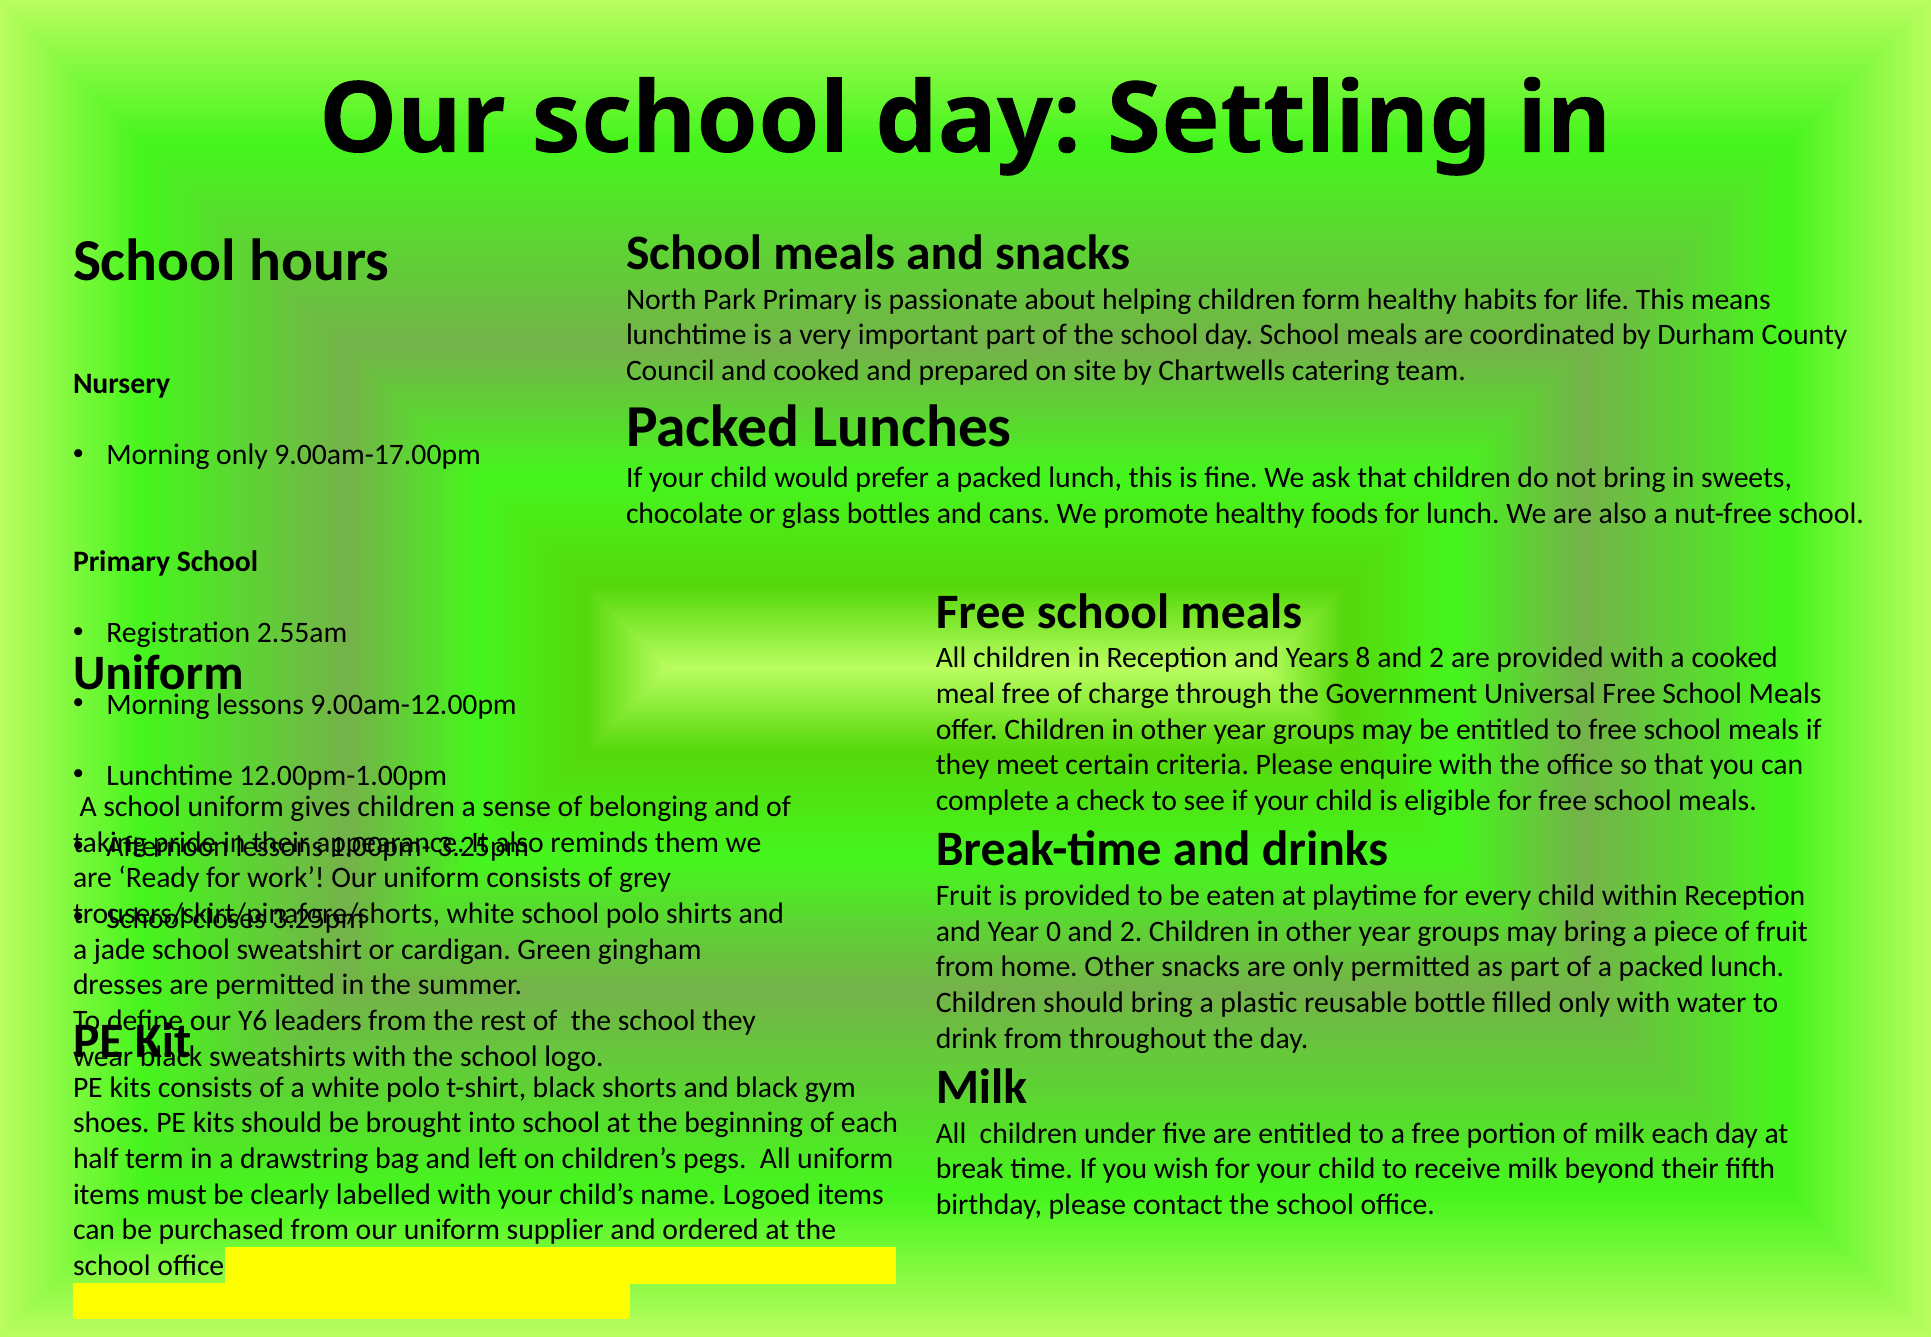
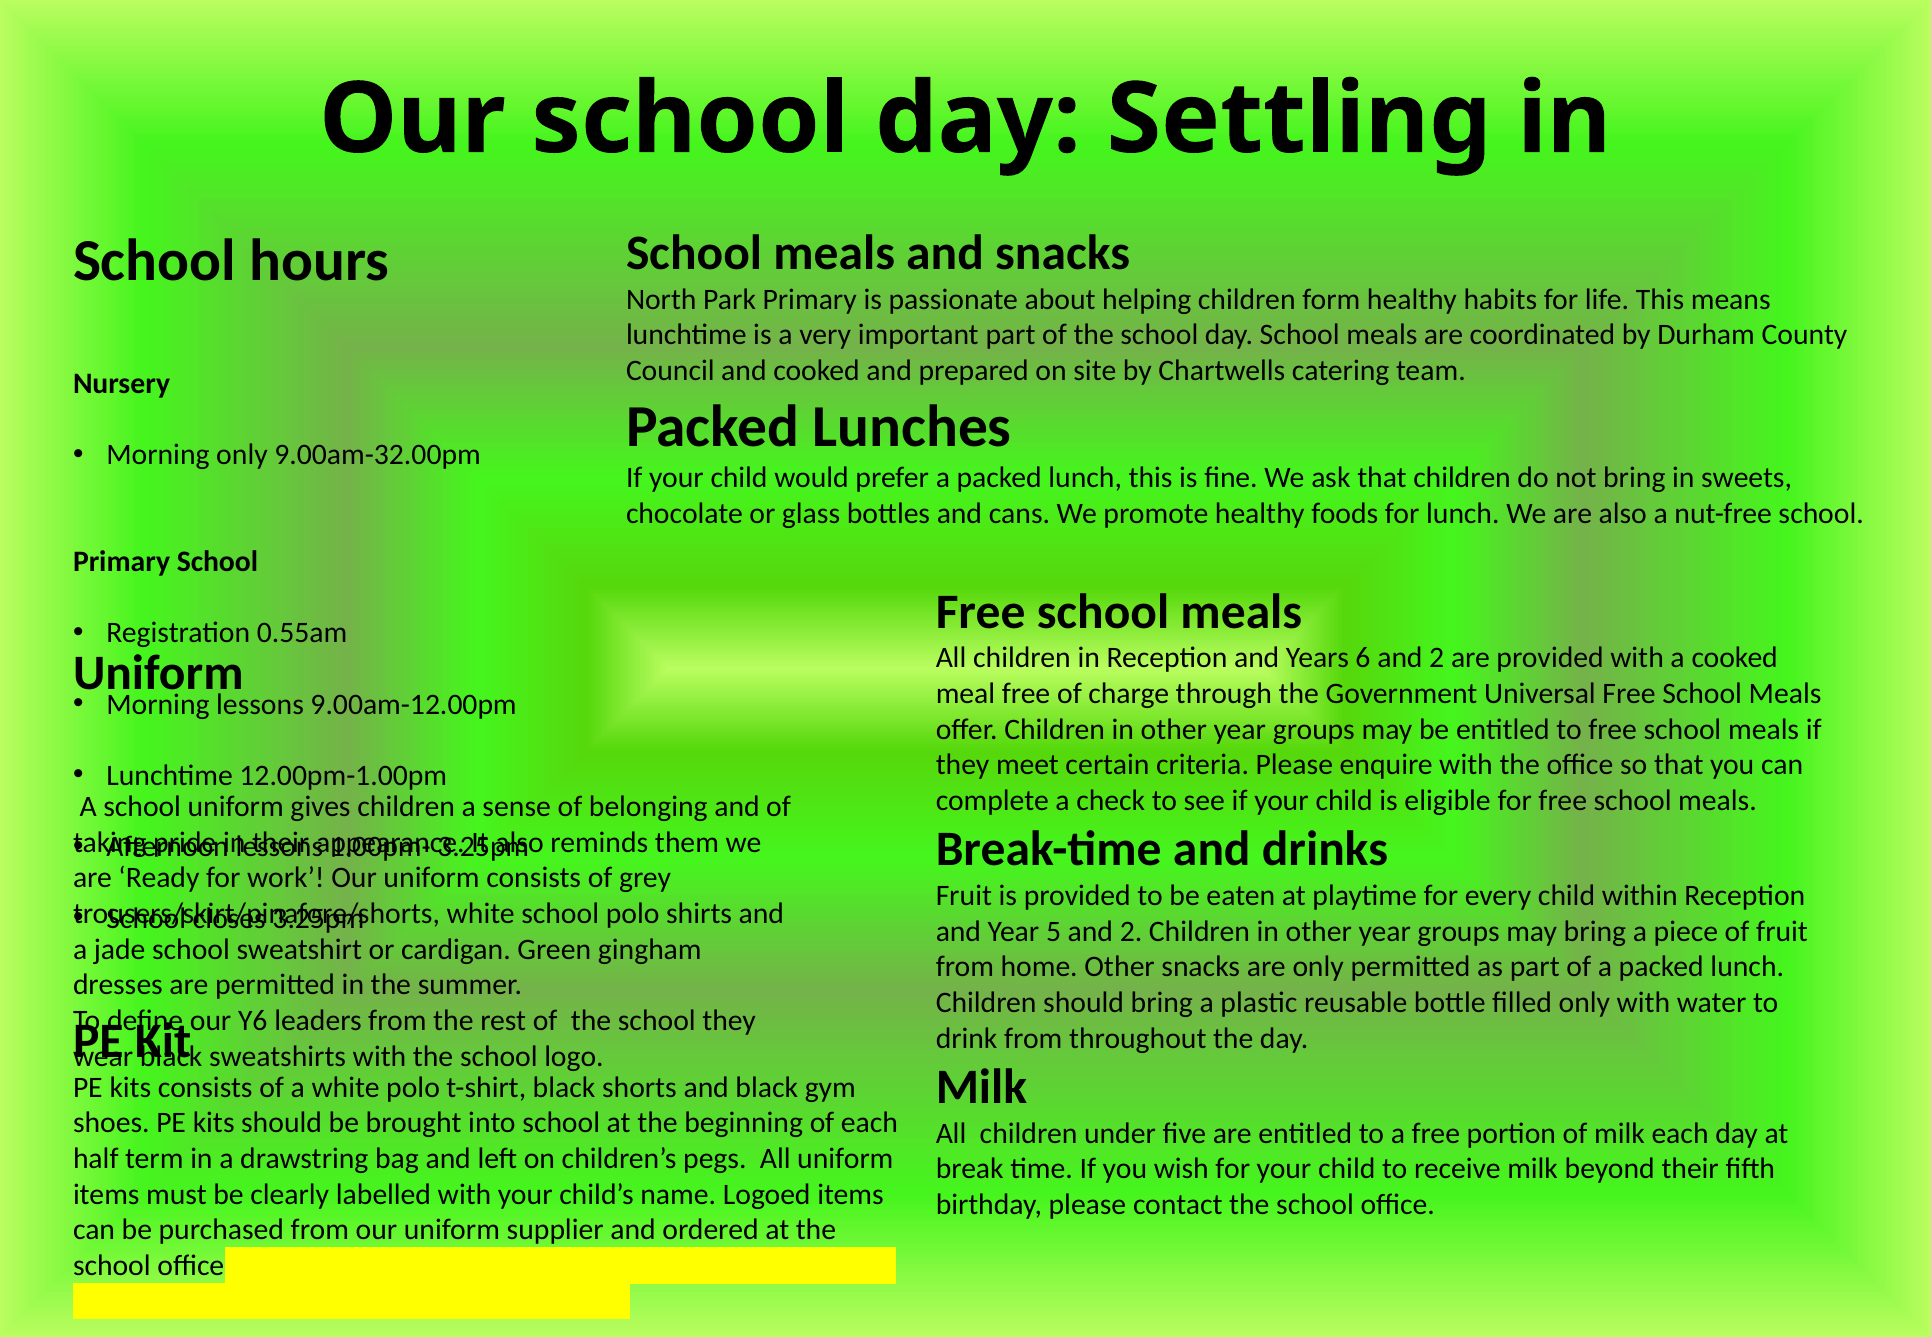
9.00am-17.00pm: 9.00am-17.00pm -> 9.00am-32.00pm (378, 455)
2.55am: 2.55am -> 0.55am (302, 633)
8: 8 -> 6 (1363, 658)
0: 0 -> 5 (1054, 931)
